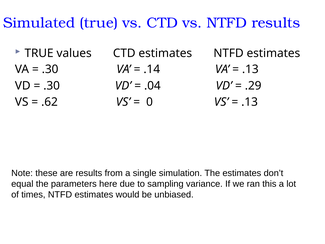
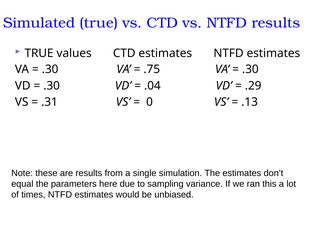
.14: .14 -> .75 (152, 69)
.13: .13 -> .30 (250, 69)
.62: .62 -> .31 (49, 102)
